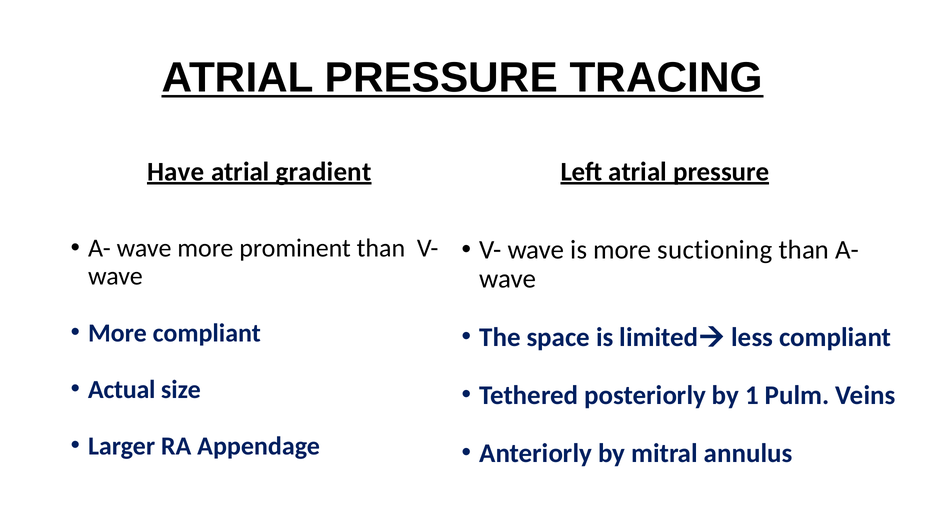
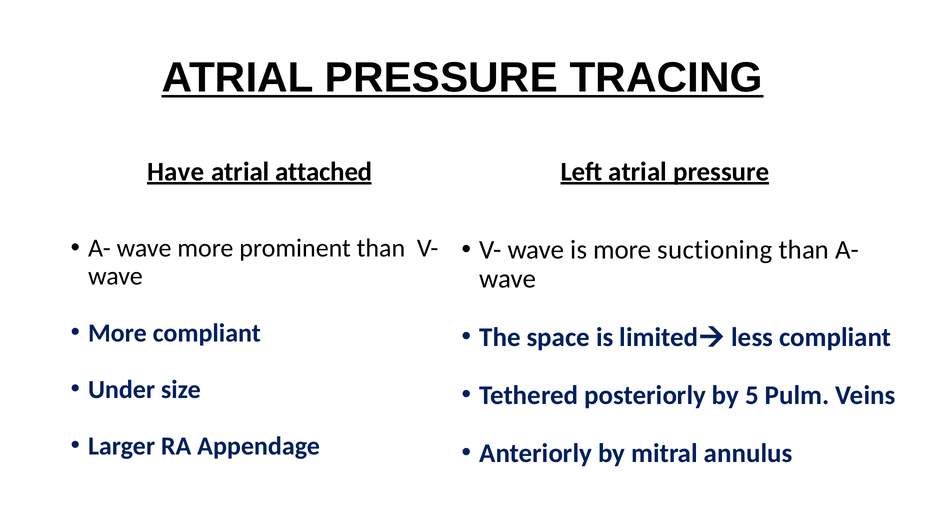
gradient: gradient -> attached (324, 172)
Actual: Actual -> Under (122, 390)
1: 1 -> 5 (752, 396)
